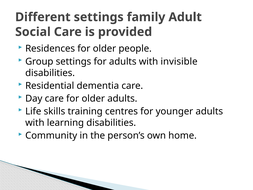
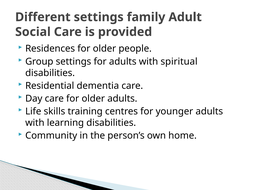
invisible: invisible -> spiritual (179, 61)
